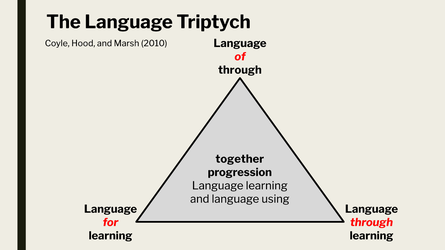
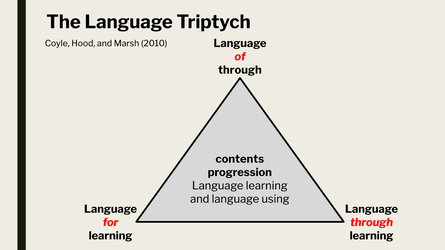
together: together -> contents (240, 159)
